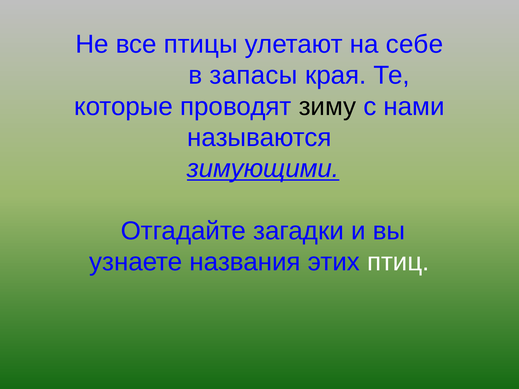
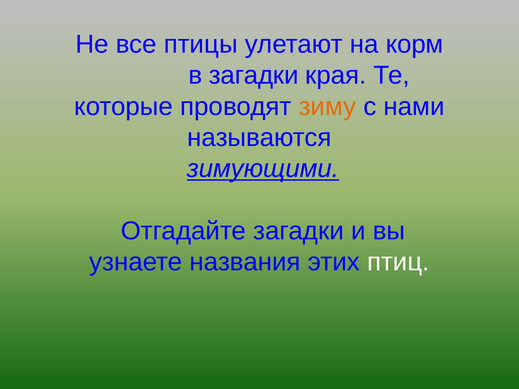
себе: себе -> корм (415, 44)
в запасы: запасы -> загадки (254, 75)
зиму colour: black -> orange (327, 107)
